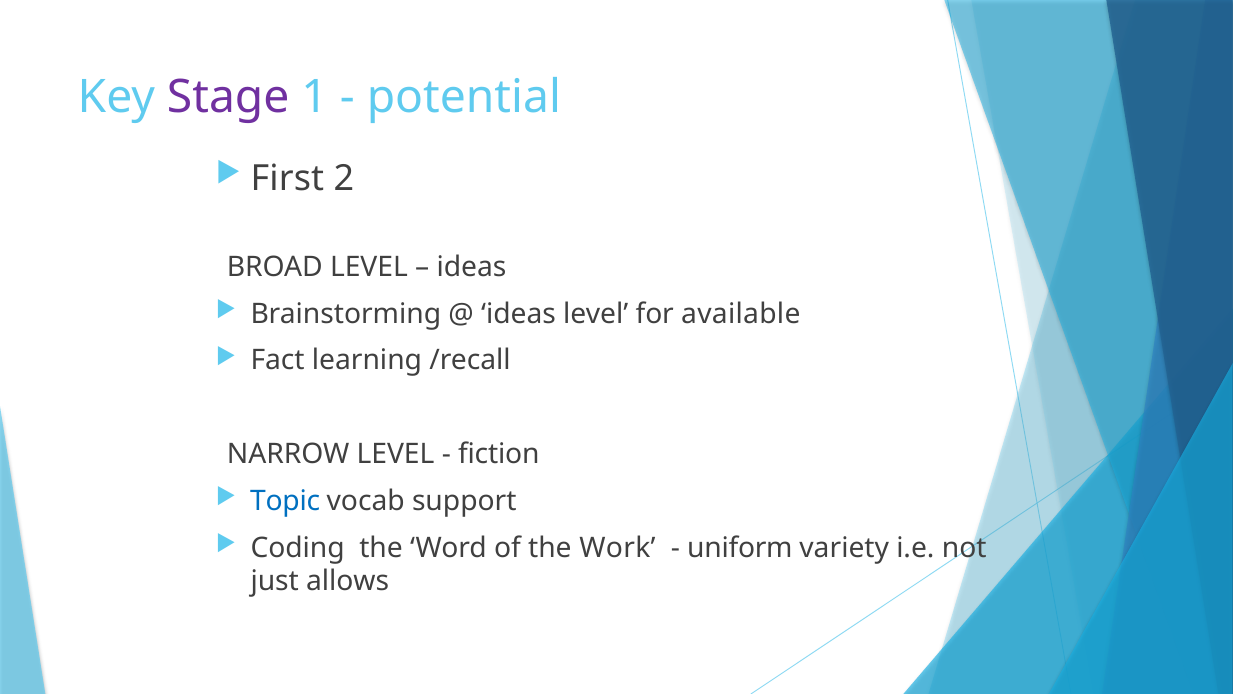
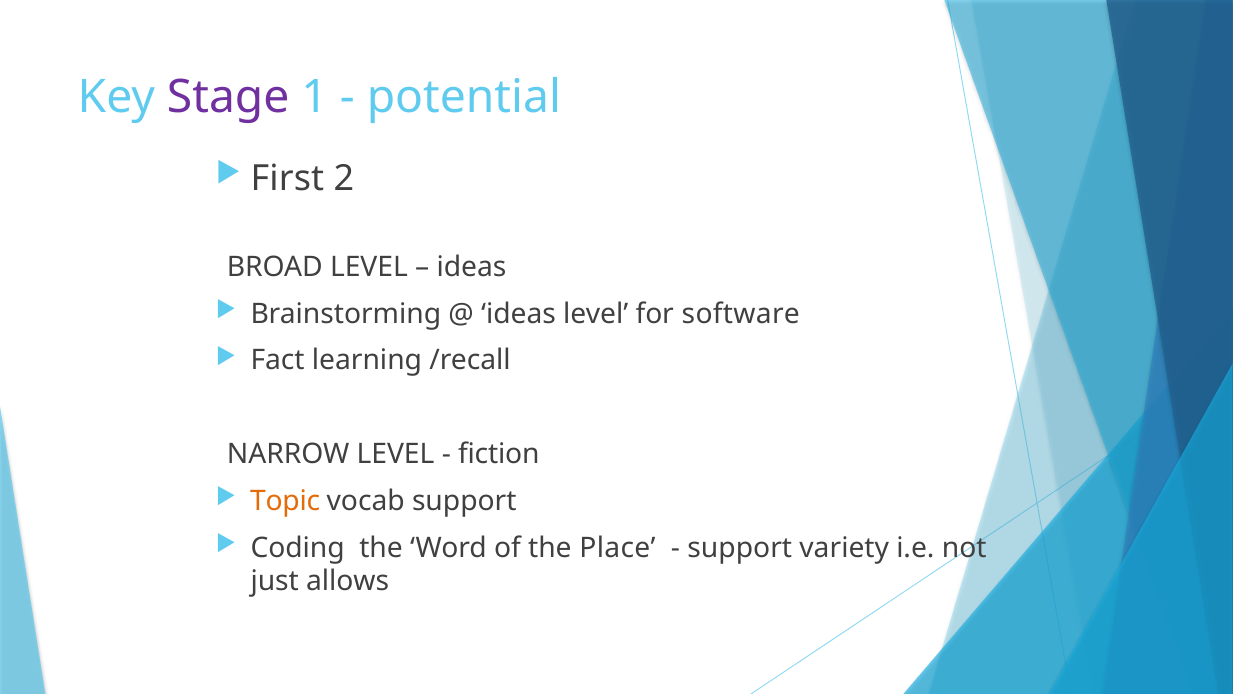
available: available -> software (741, 314)
Topic colour: blue -> orange (285, 501)
Work: Work -> Place (618, 547)
uniform: uniform -> support (740, 547)
